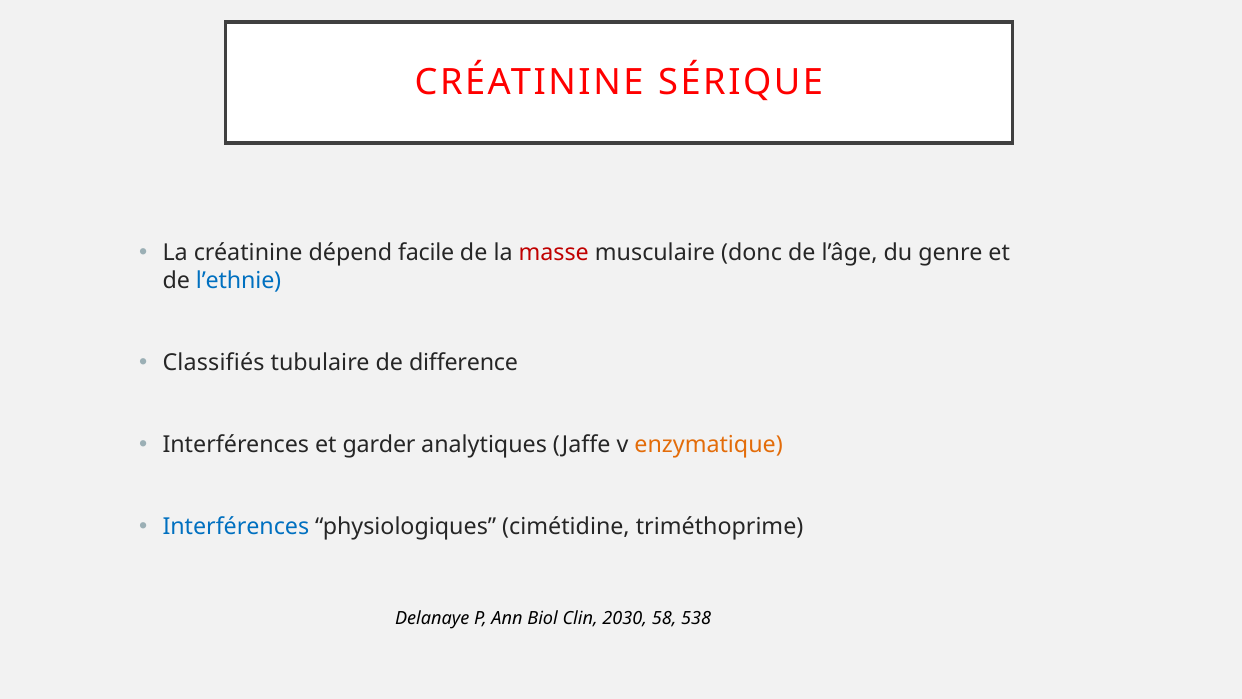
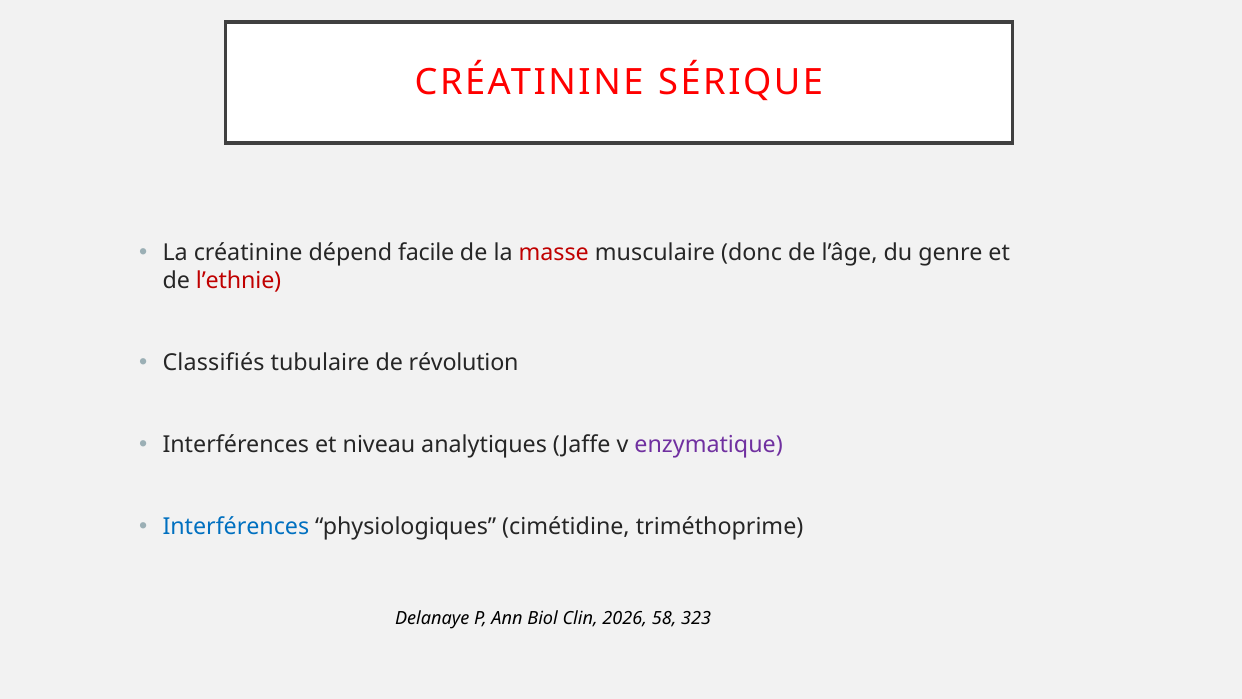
l’ethnie colour: blue -> red (239, 281)
difference: difference -> révolution (464, 363)
garder: garder -> niveau (379, 445)
enzymatique colour: orange -> purple (709, 445)
2030: 2030 -> 2026 (625, 618)
538: 538 -> 323 (696, 618)
